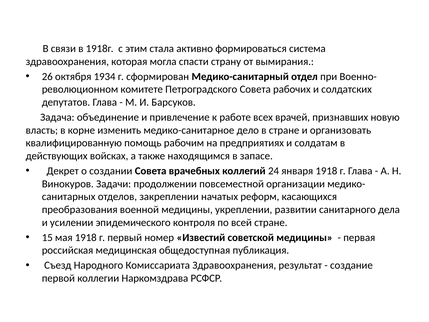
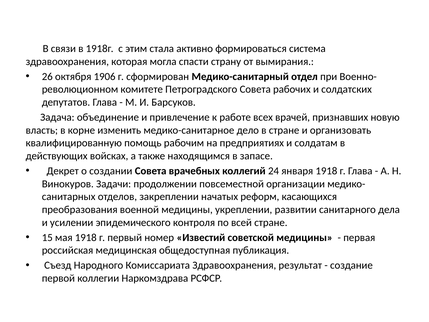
1934: 1934 -> 1906 (105, 76)
